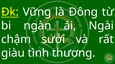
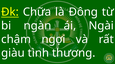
Vững: Vững -> Chữa (37, 12)
sưởi: sưởi -> ngợi (53, 40)
